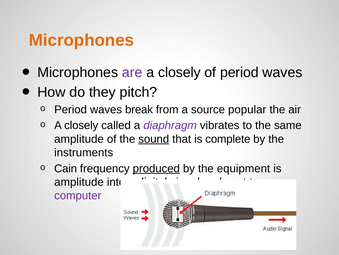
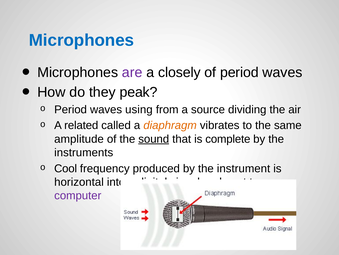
Microphones colour: orange -> blue (81, 40)
pitch: pitch -> peak (139, 92)
break: break -> using (139, 109)
popular: popular -> dividing (247, 109)
closely: closely -> related (81, 125)
diaphragm colour: purple -> orange (170, 125)
Cain: Cain -> Cool (66, 168)
produced underline: present -> none (156, 168)
equipment: equipment -> instrument (244, 168)
amplitude: amplitude -> horizontal (79, 182)
